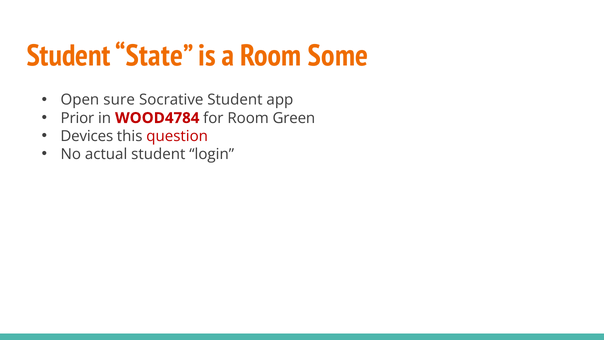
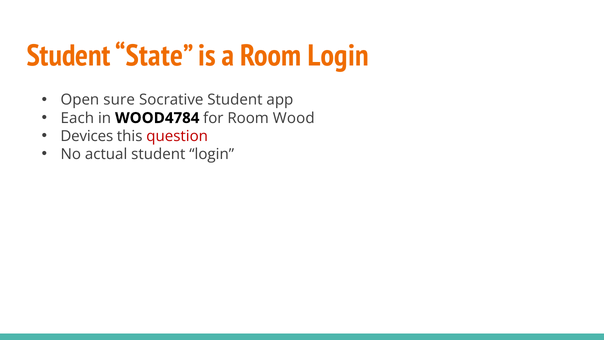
Room Some: Some -> Login (338, 56)
Prior: Prior -> Each (77, 118)
WOOD4784 colour: red -> black (157, 118)
Green: Green -> Wood (294, 118)
